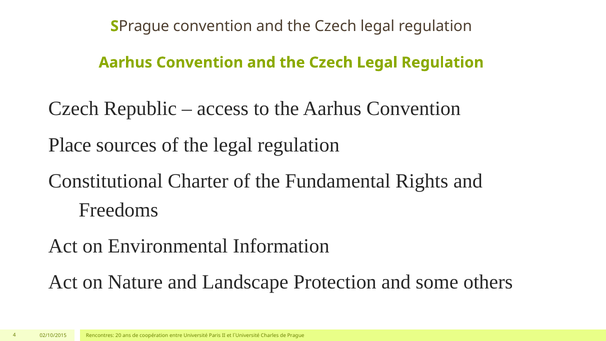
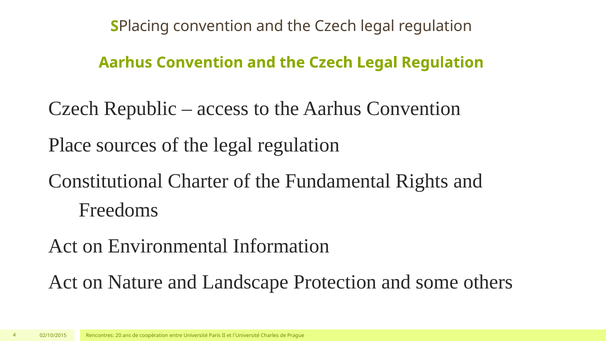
Prague: Prague -> Placing (144, 26)
